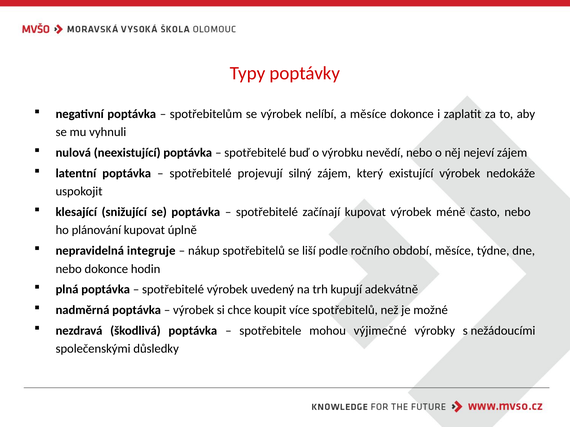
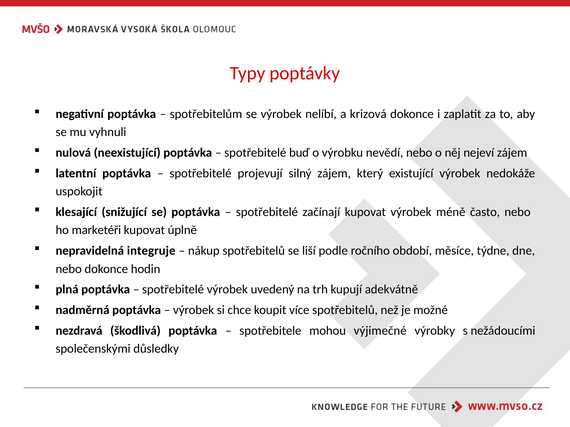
a měsíce: měsíce -> krizová (368, 114)
plánování: plánování -> marketéři (96, 230)
